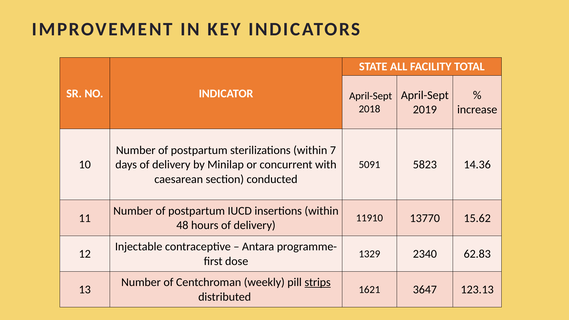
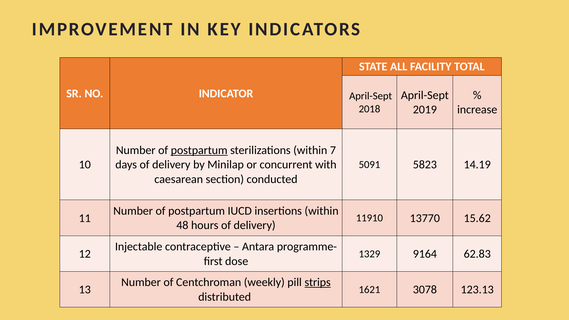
postpartum underline: none -> present (199, 150)
14.36: 14.36 -> 14.19 (477, 165)
2340: 2340 -> 9164 (425, 254)
3647: 3647 -> 3078 (425, 290)
